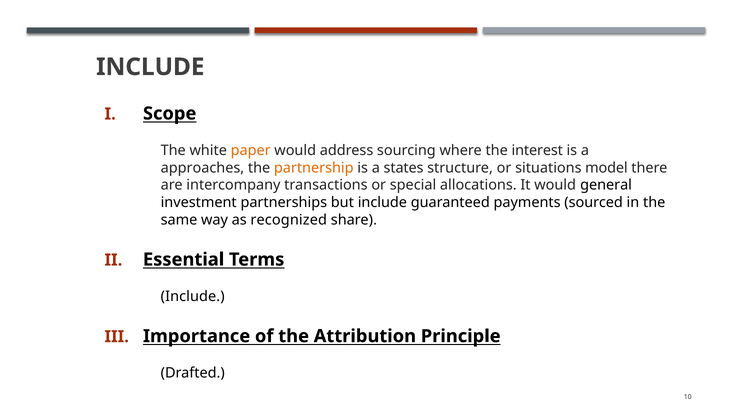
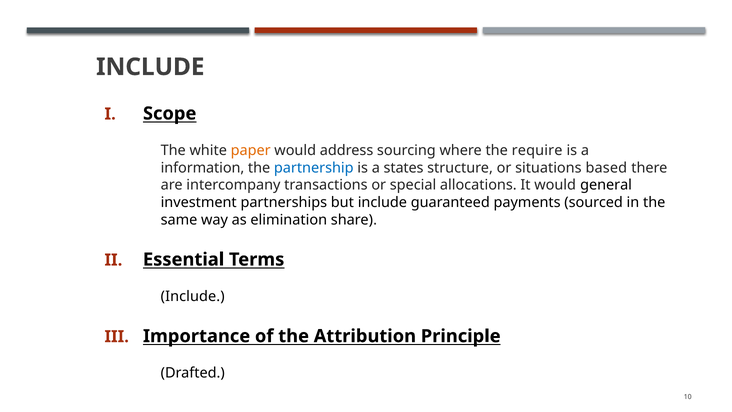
interest: interest -> require (537, 150)
approaches: approaches -> information (203, 168)
partnership colour: orange -> blue (314, 168)
model: model -> based (606, 168)
recognized: recognized -> elimination (289, 220)
